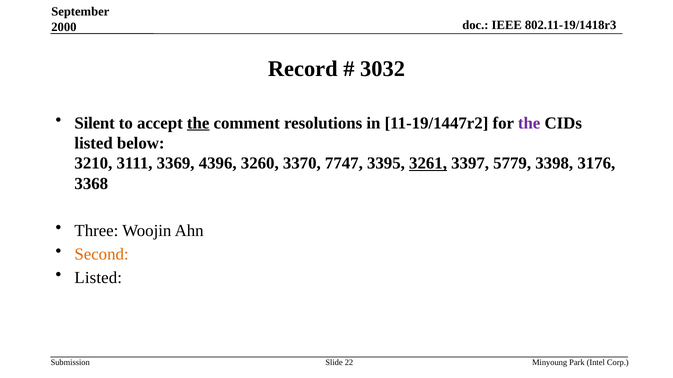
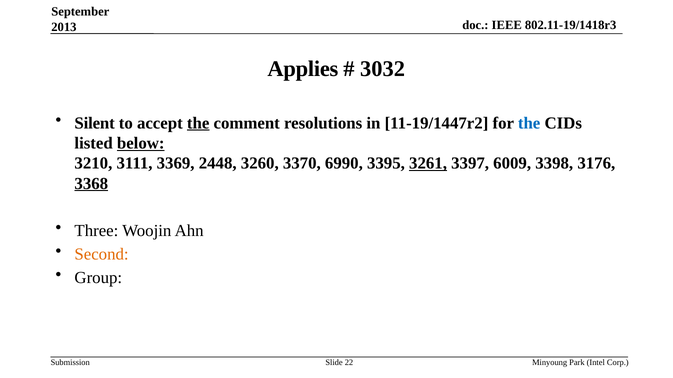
2000: 2000 -> 2013 (64, 27)
Record: Record -> Applies (303, 69)
the colour: purple -> blue (529, 123)
below underline: none -> present (141, 143)
4396: 4396 -> 2448 (218, 164)
7747: 7747 -> 6990 (344, 164)
5779: 5779 -> 6009 (512, 164)
3368 underline: none -> present (91, 184)
Listed: Listed -> Group (98, 278)
